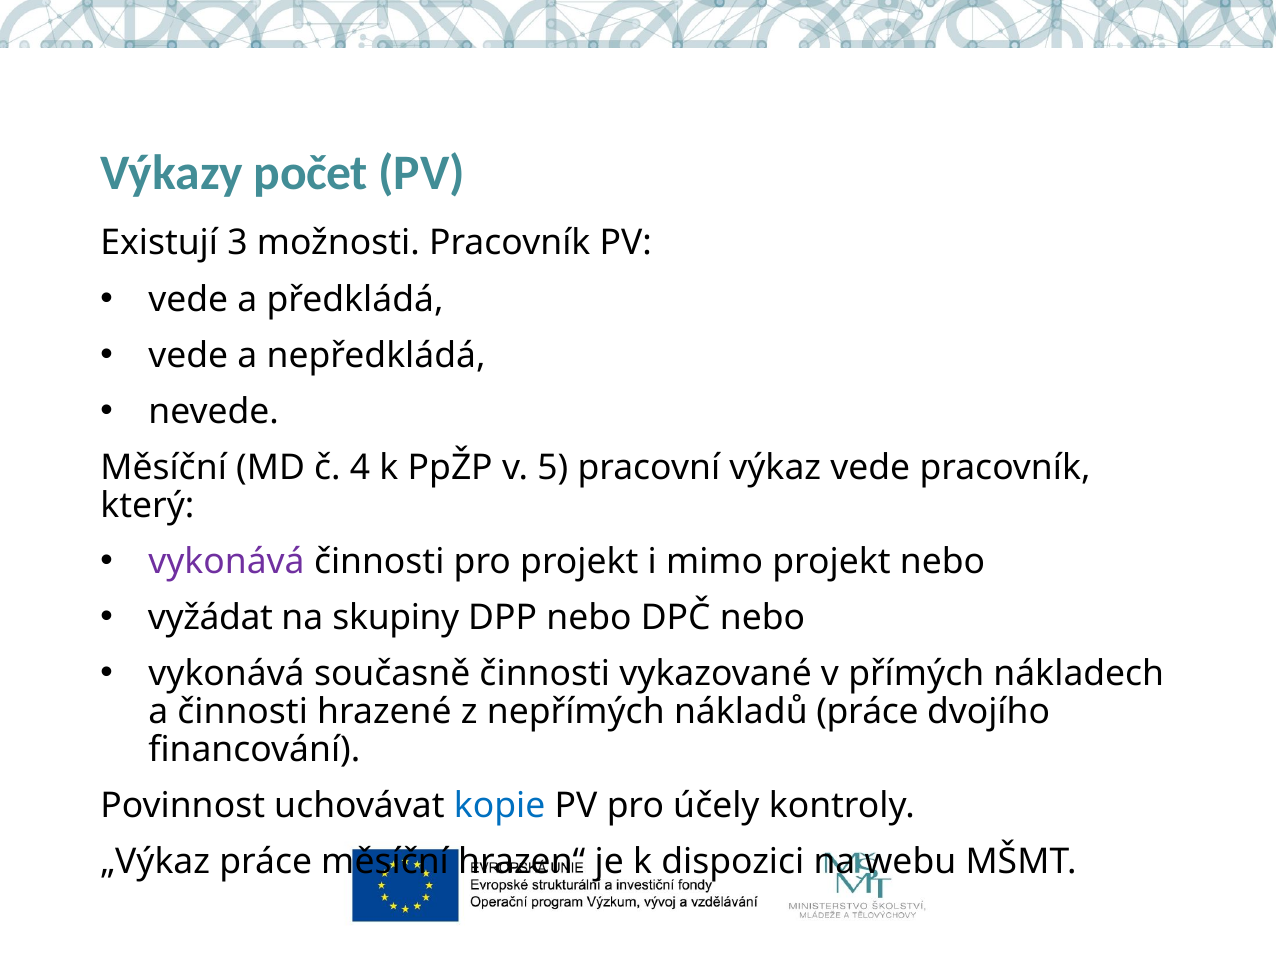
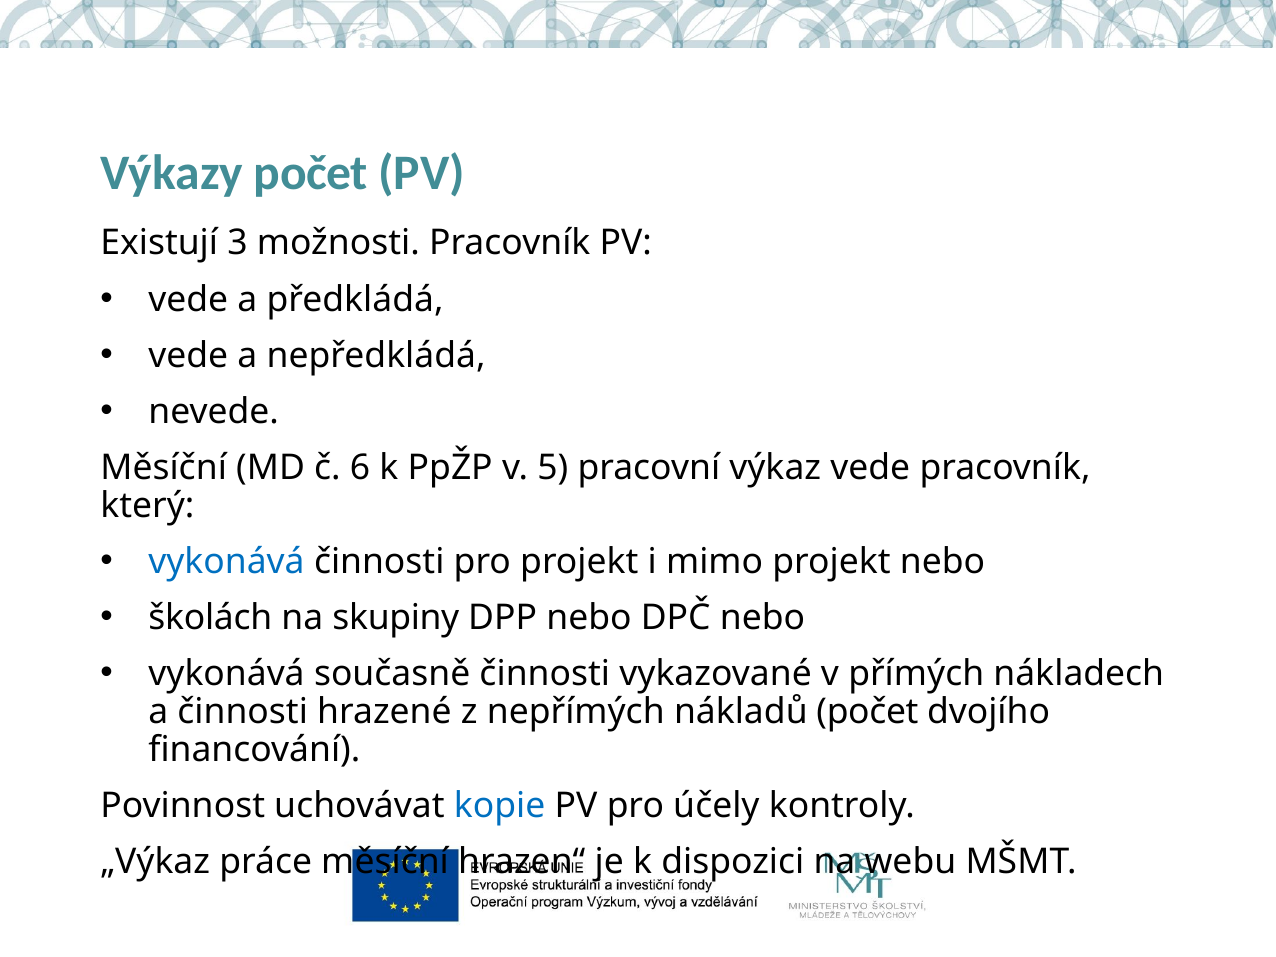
4: 4 -> 6 (360, 467)
vykonává colour: purple -> blue (226, 562)
vyžádat: vyžádat -> školách (210, 618)
nákladů práce: práce -> počet (867, 712)
